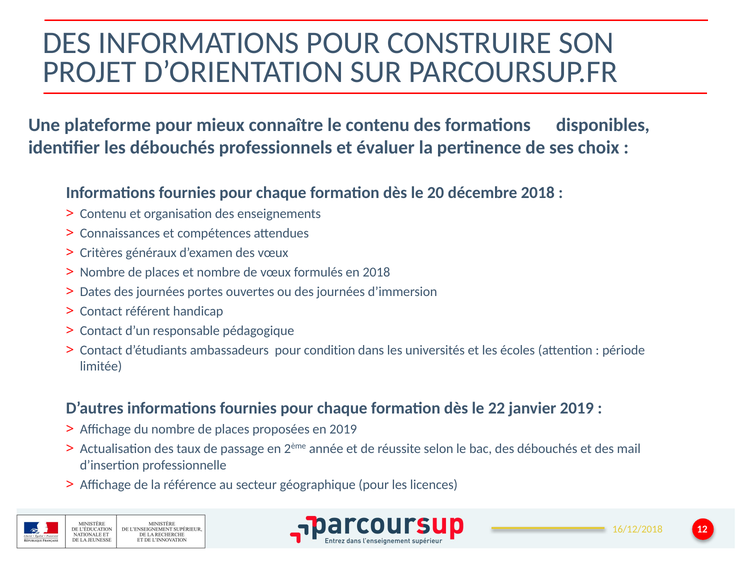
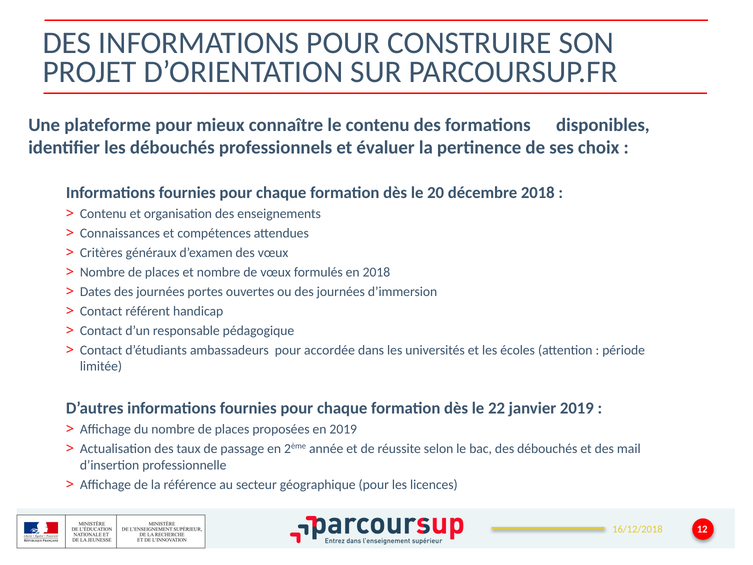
condition: condition -> accordée (330, 350)
